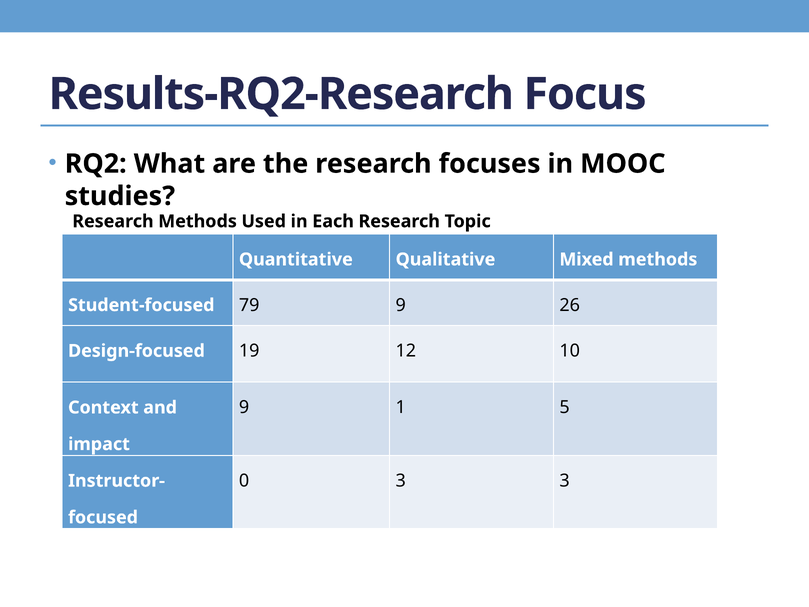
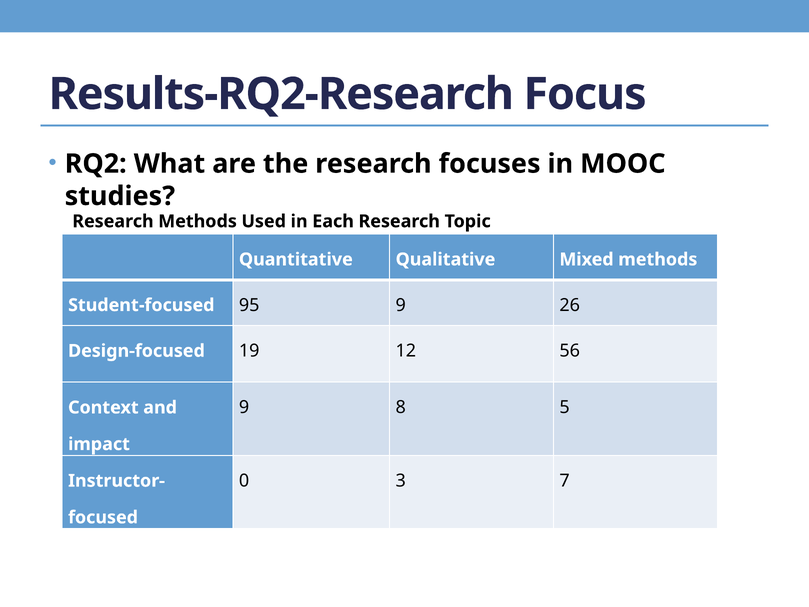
79: 79 -> 95 (249, 305)
10: 10 -> 56 (570, 351)
1: 1 -> 8 (401, 407)
3 3: 3 -> 7 (565, 481)
